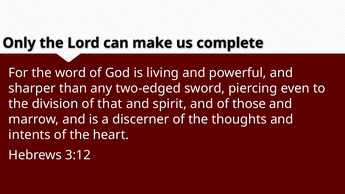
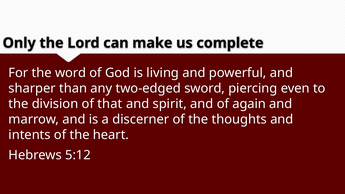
those: those -> again (249, 104)
3:12: 3:12 -> 5:12 (78, 155)
